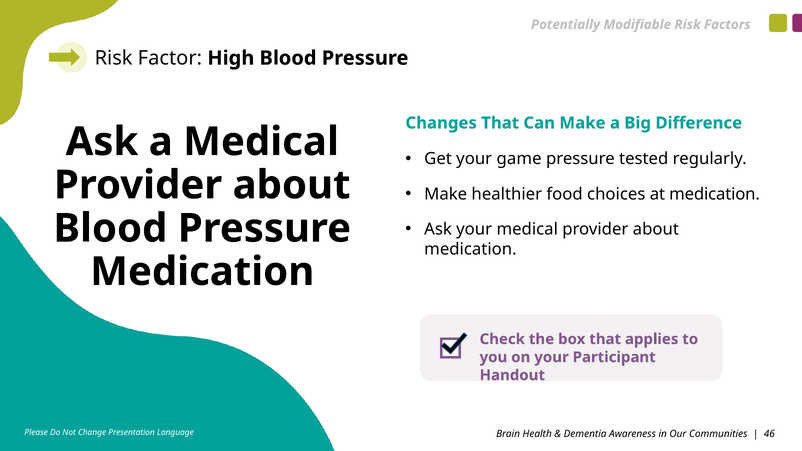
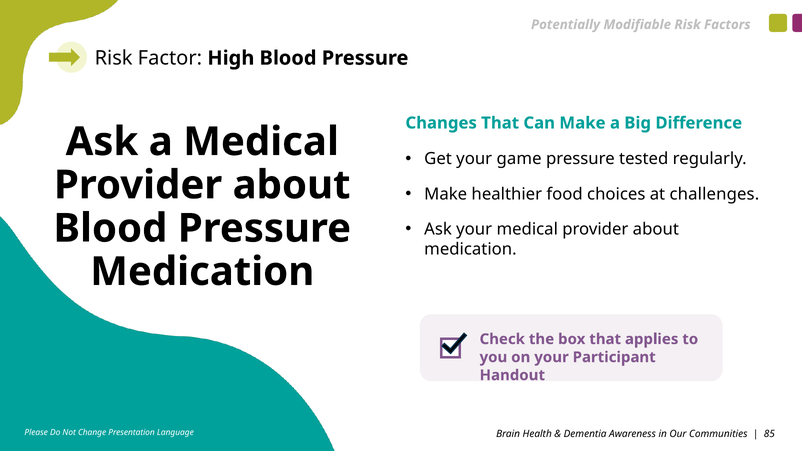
at medication: medication -> challenges (714, 194)
46: 46 -> 85 (769, 434)
